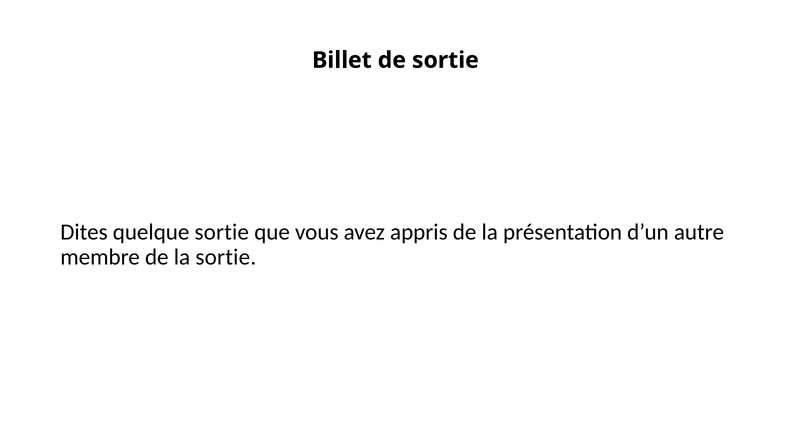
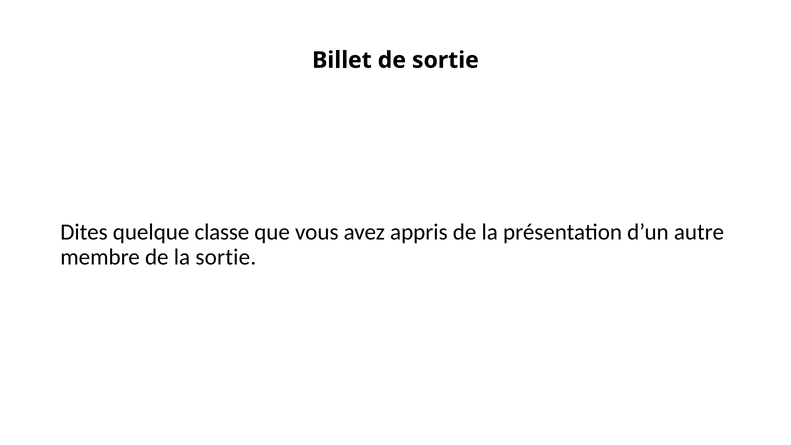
quelque sortie: sortie -> classe (222, 232)
